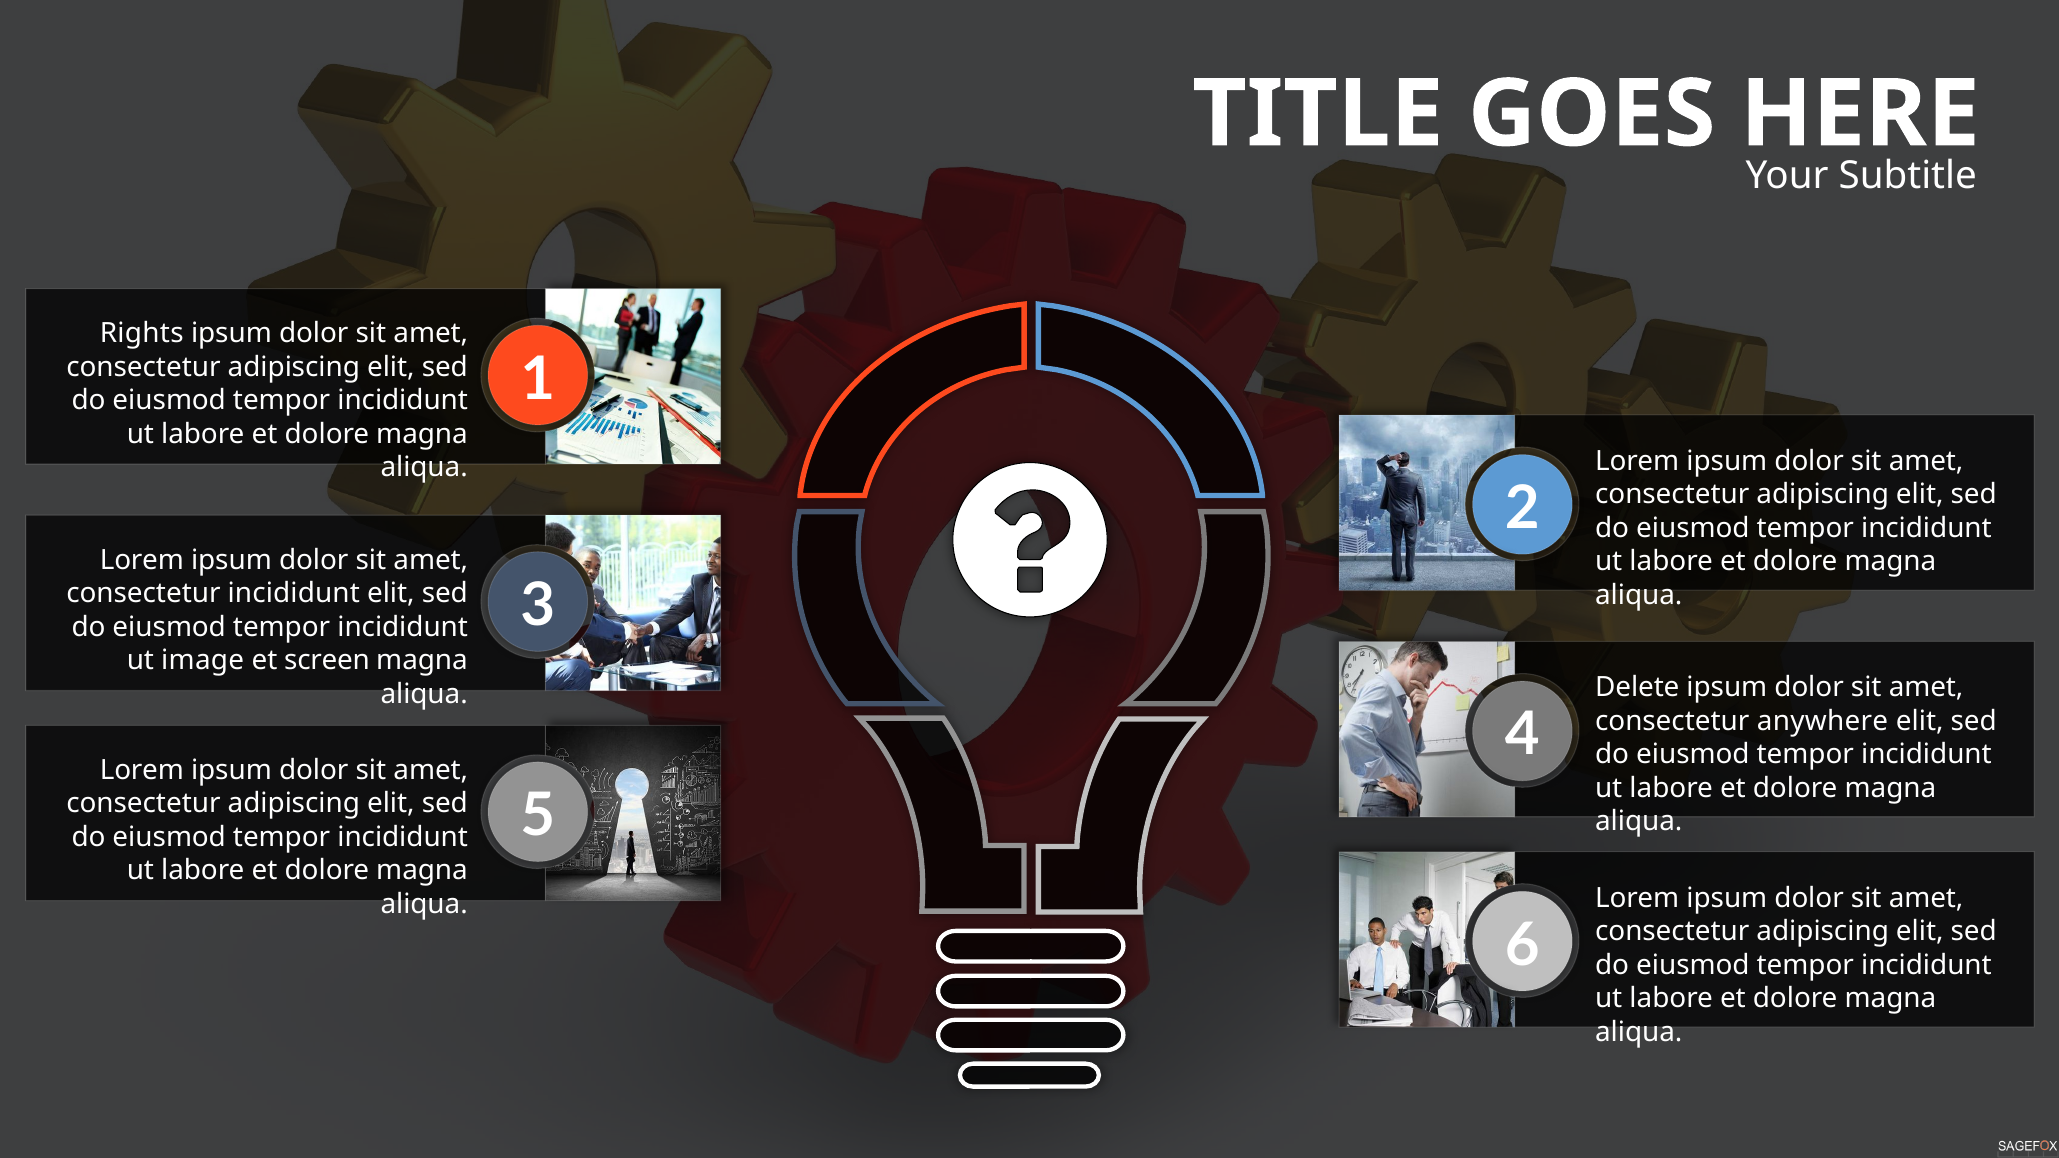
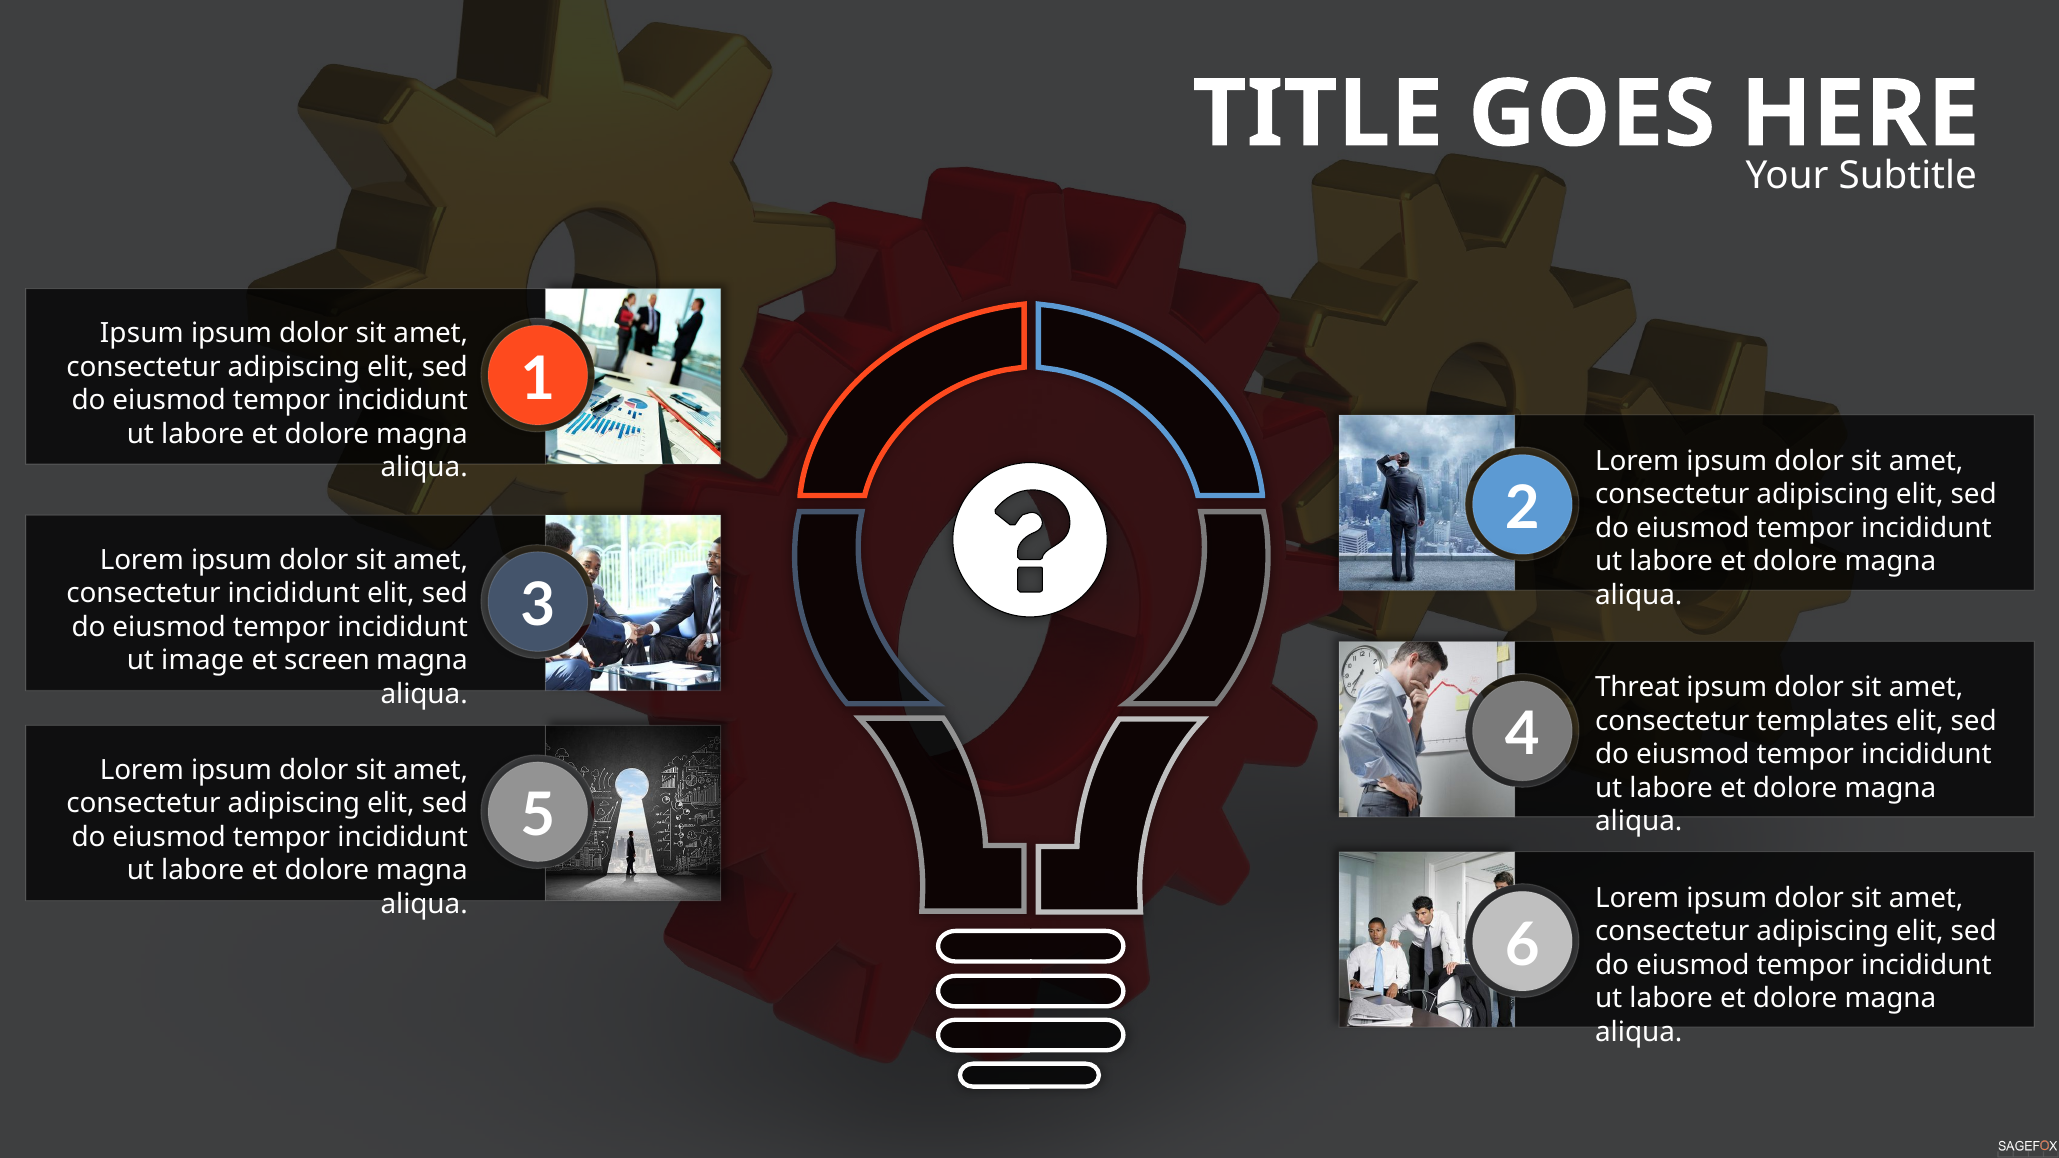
Rights: Rights -> Ipsum (142, 334)
Delete: Delete -> Threat (1637, 688)
anywhere: anywhere -> templates (1823, 721)
